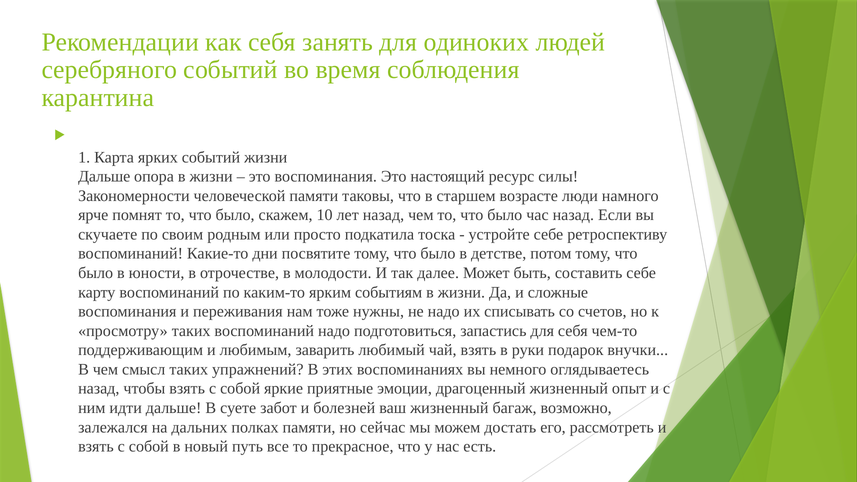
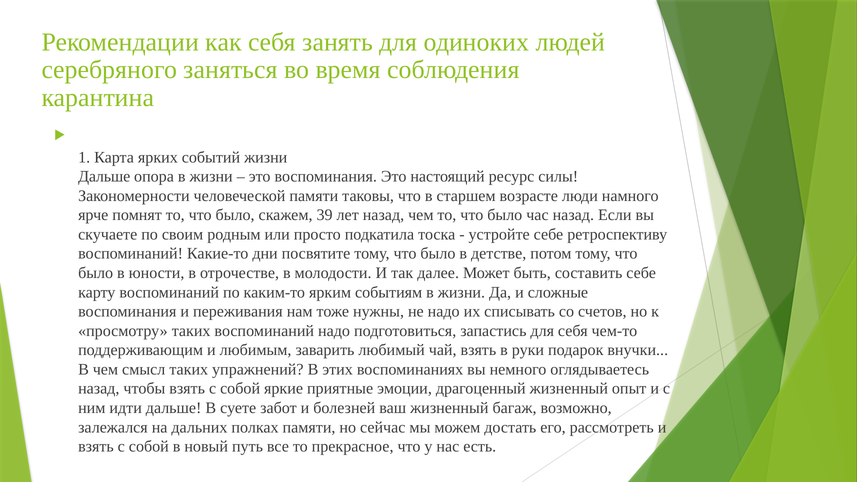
серебряного событий: событий -> заняться (231, 70)
10: 10 -> 39 (325, 215)
